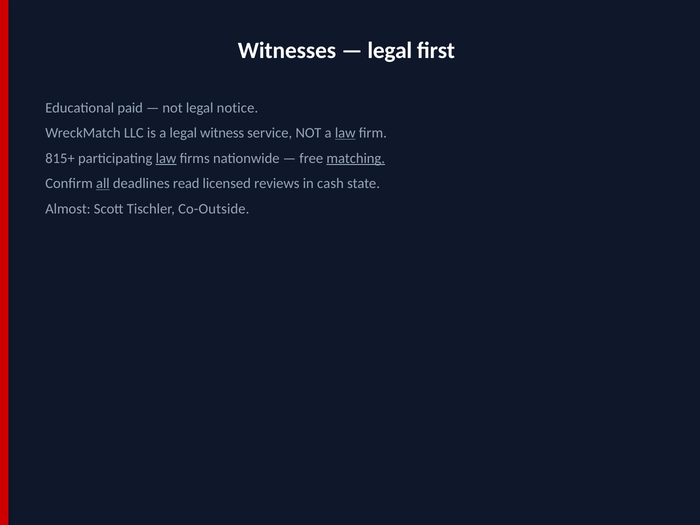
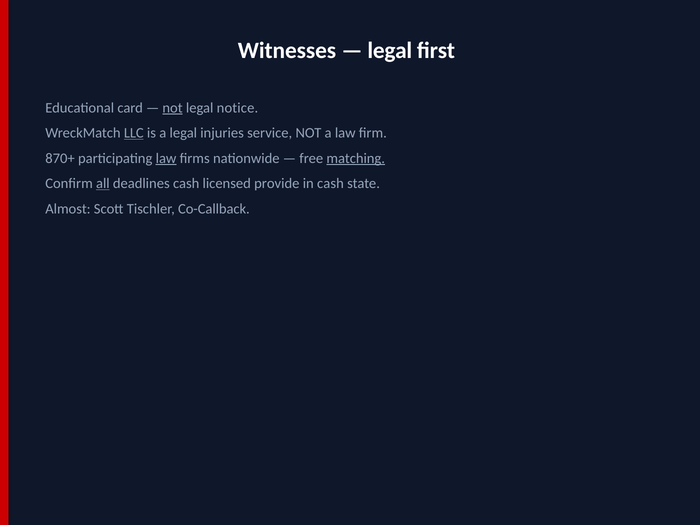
paid: paid -> card (130, 108)
not underline: none -> present (173, 108)
LLC underline: none -> present (134, 133)
witness: witness -> injuries (222, 133)
law underline: present -> none (345, 133)
815+: 815+ -> 870+ (60, 158)
deadlines read: read -> cash (186, 184)
reviews: reviews -> provide (277, 184)
Co-Outside: Co-Outside -> Co-Callback (214, 209)
